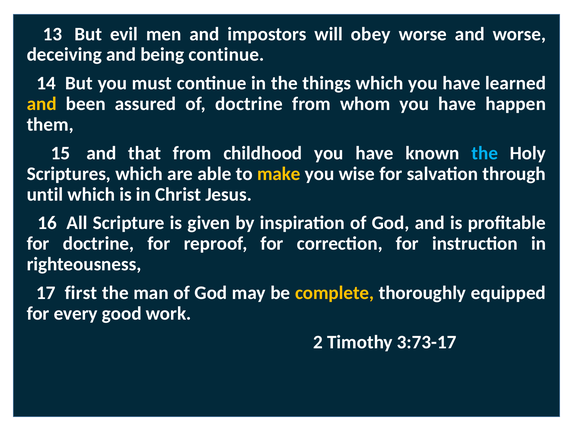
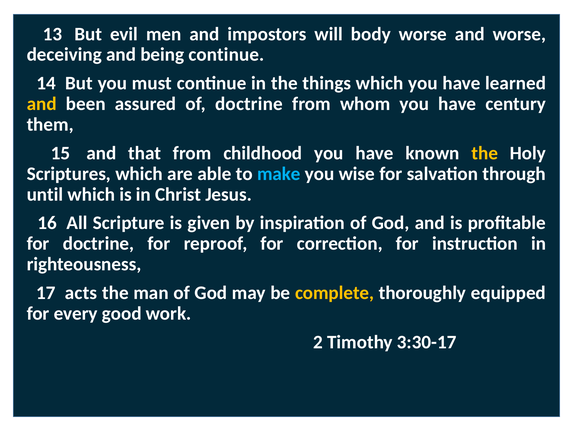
obey: obey -> body (371, 34)
happen: happen -> century (516, 104)
the colour: light blue -> yellow (485, 153)
make colour: yellow -> light blue (279, 174)
first: first -> acts (81, 293)
3:73-17: 3:73-17 -> 3:30-17 (427, 342)
